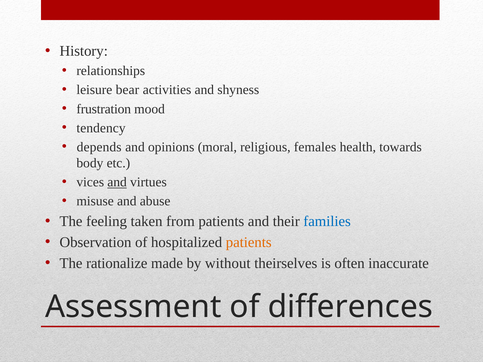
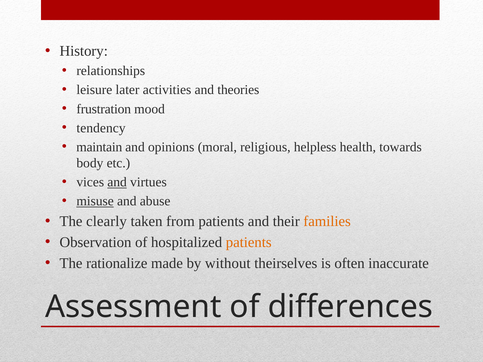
bear: bear -> later (127, 90)
shyness: shyness -> theories (238, 90)
depends: depends -> maintain (99, 147)
females: females -> helpless (315, 147)
misuse underline: none -> present (95, 201)
feeling: feeling -> clearly (106, 222)
families colour: blue -> orange (327, 222)
